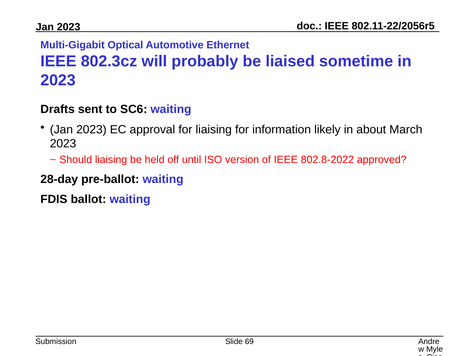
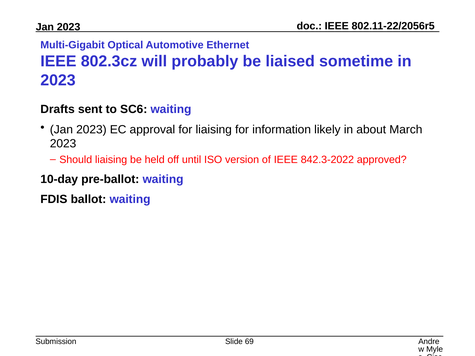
802.8-2022: 802.8-2022 -> 842.3-2022 (327, 160)
28-day: 28-day -> 10-day (59, 179)
